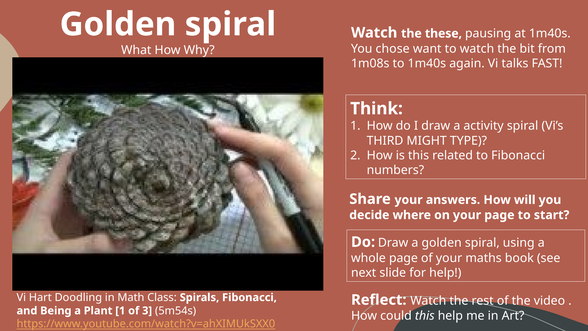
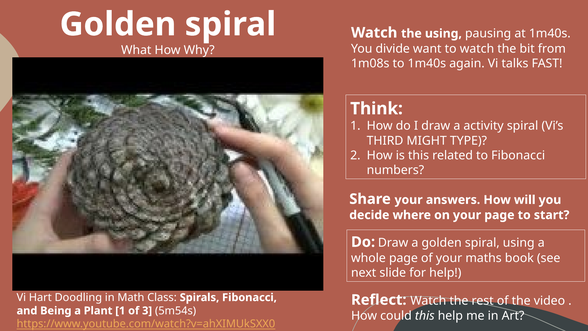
the these: these -> using (443, 33)
chose: chose -> divide (393, 49)
